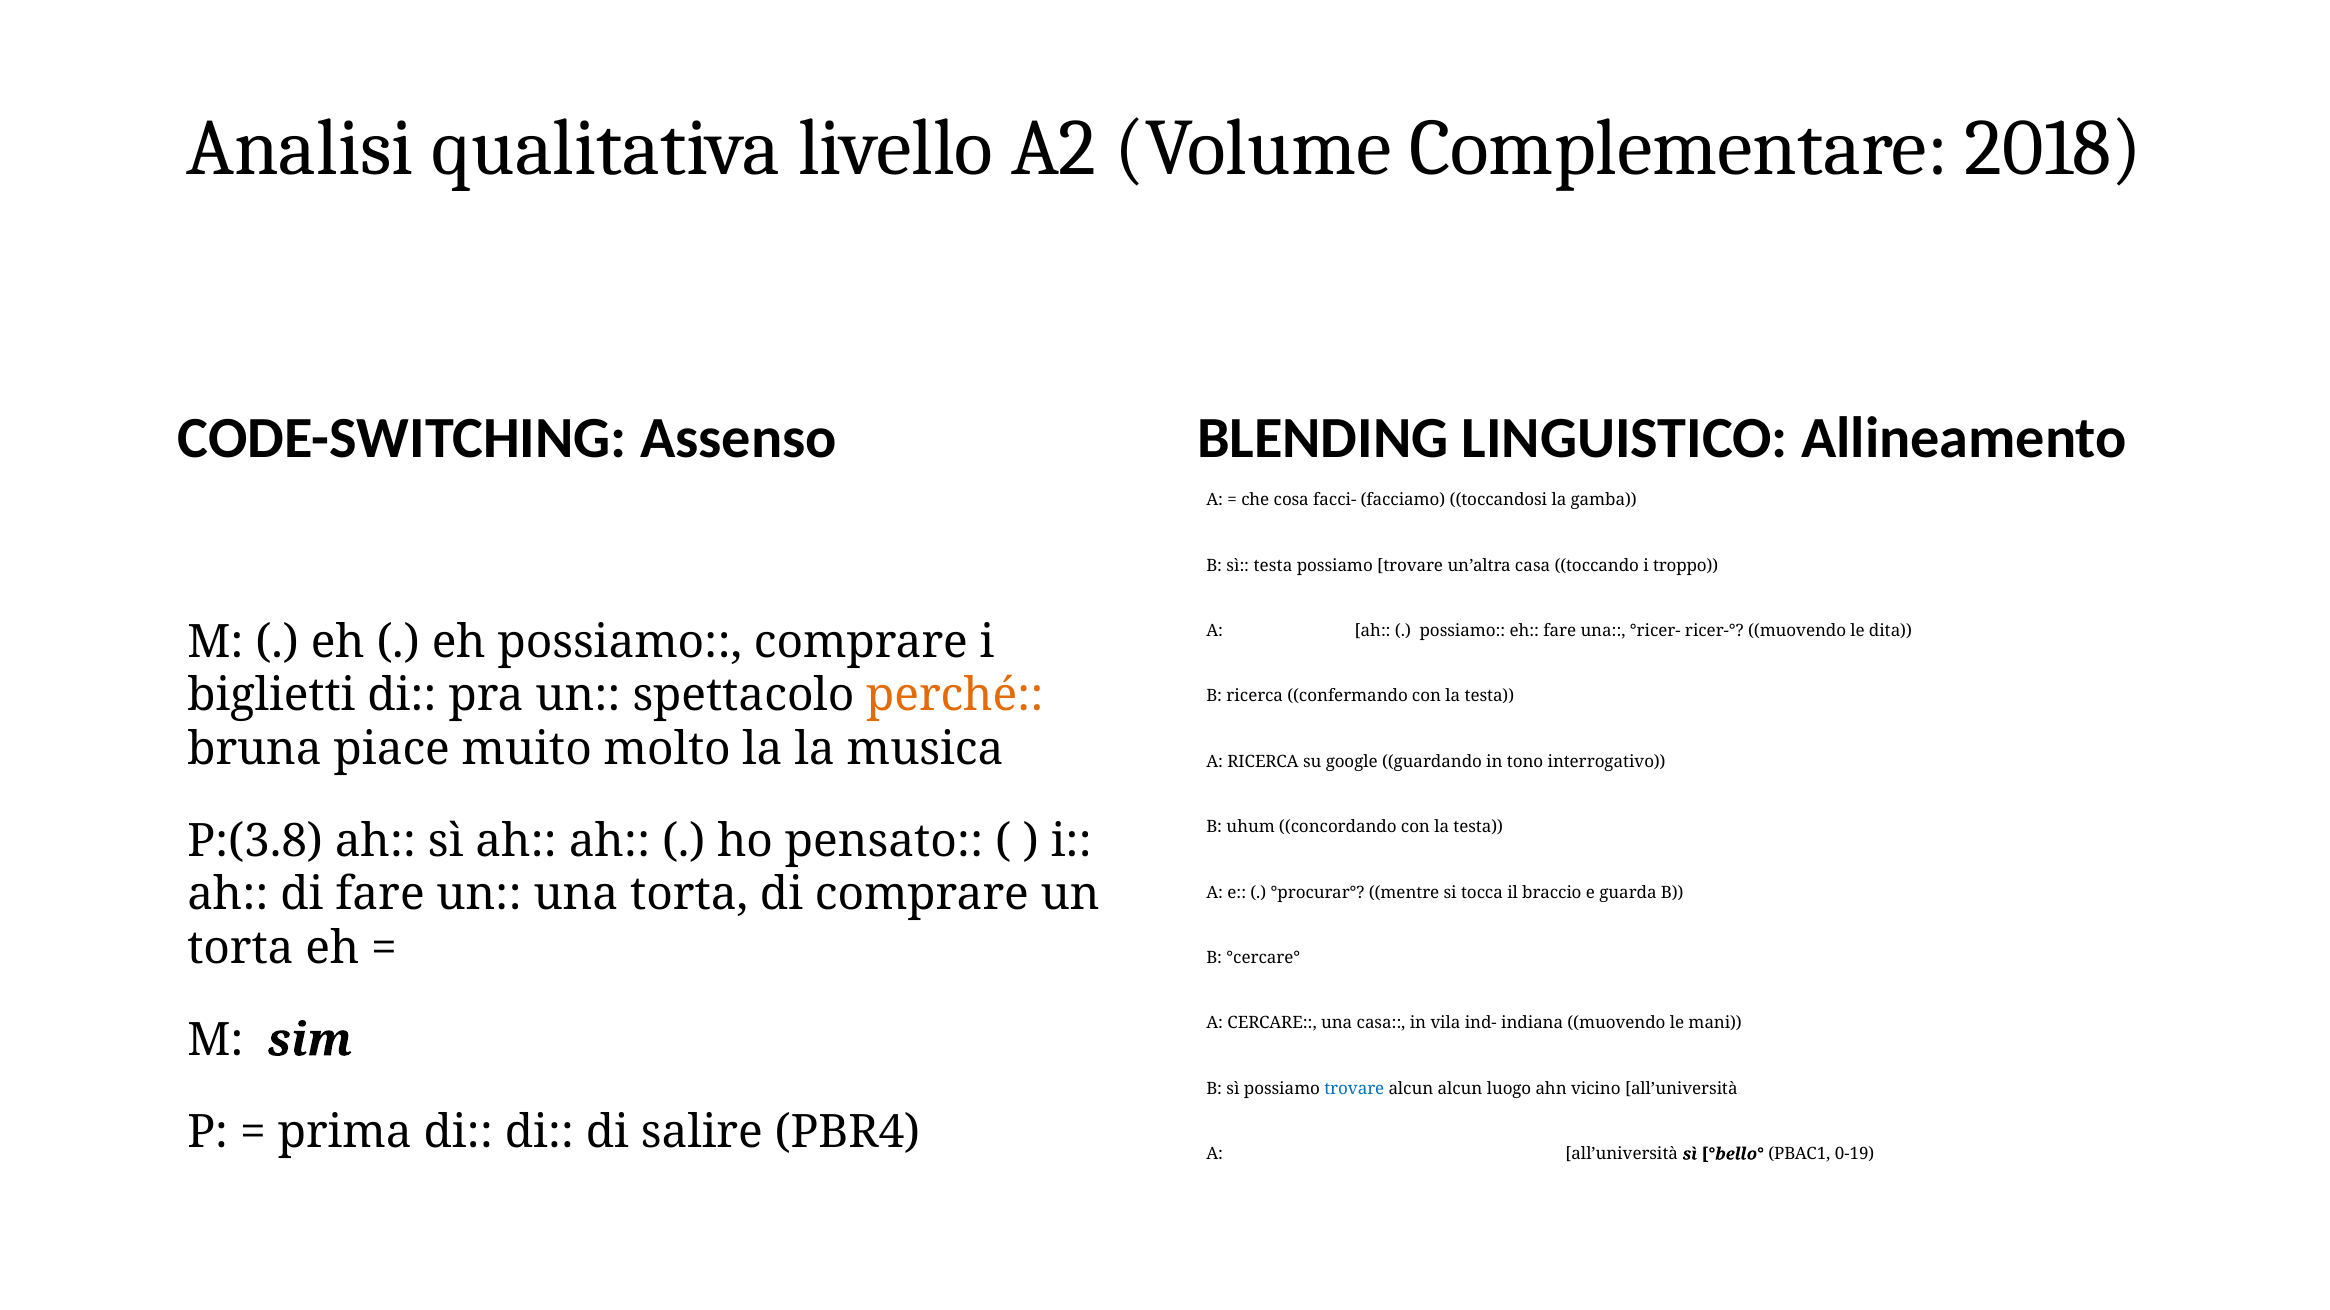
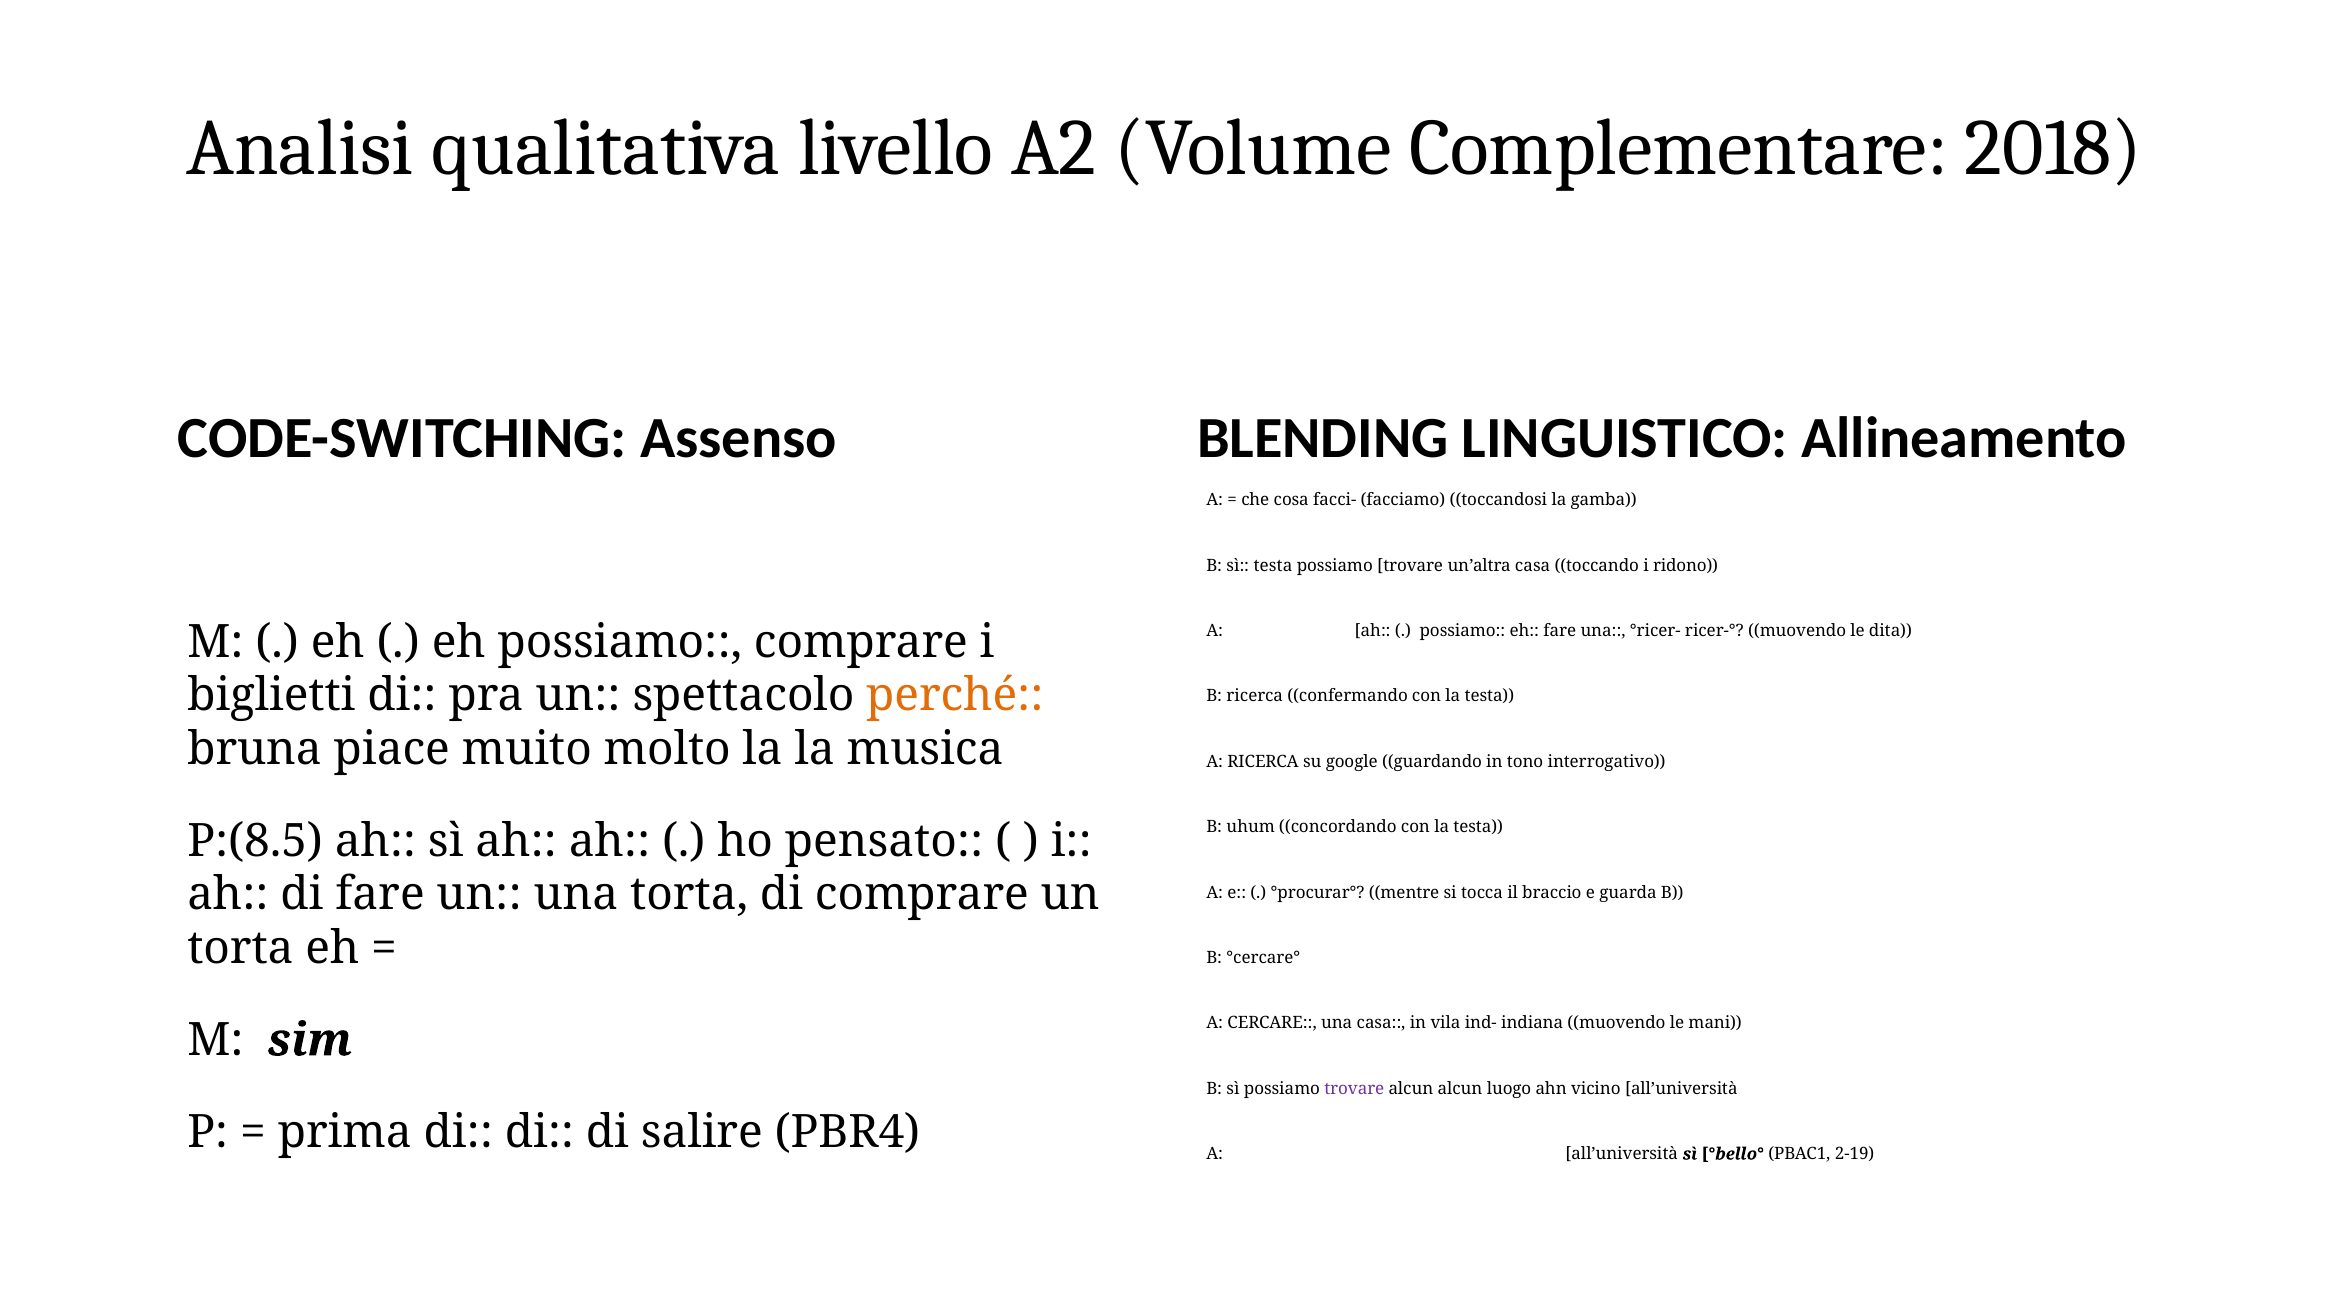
troppo: troppo -> ridono (1686, 566)
P:(3.8: P:(3.8 -> P:(8.5 (255, 842)
trovare colour: blue -> purple (1354, 1089)
0-19: 0-19 -> 2-19 (1855, 1155)
